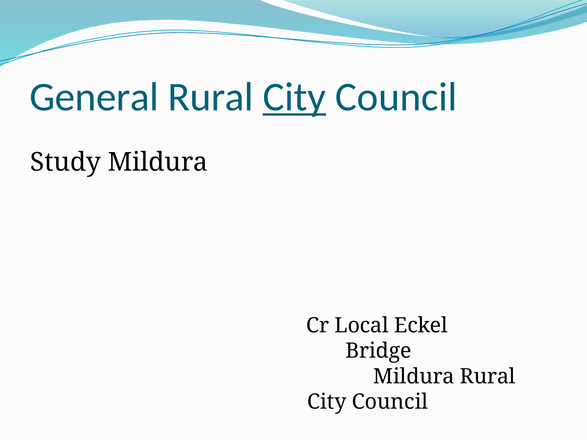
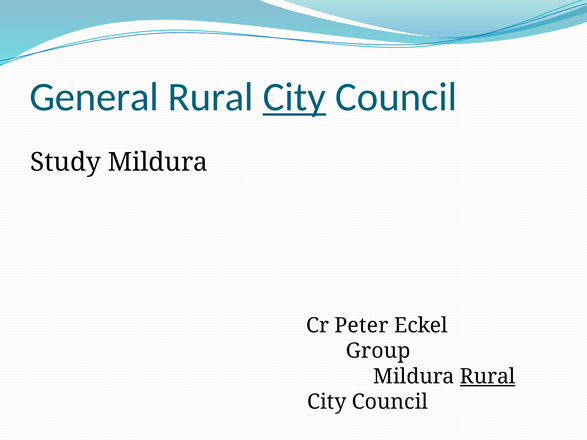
Local: Local -> Peter (362, 326)
Bridge: Bridge -> Group (378, 351)
Rural underline: none -> present (488, 377)
